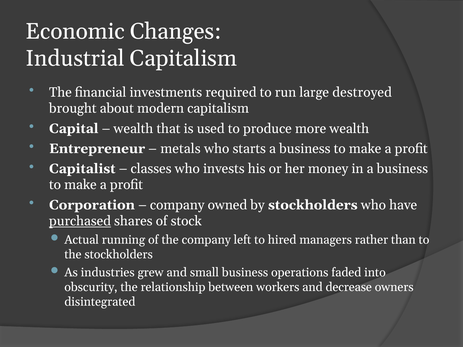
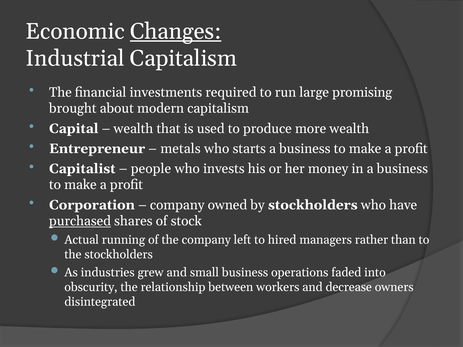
Changes underline: none -> present (176, 31)
destroyed: destroyed -> promising (362, 92)
classes: classes -> people (151, 169)
